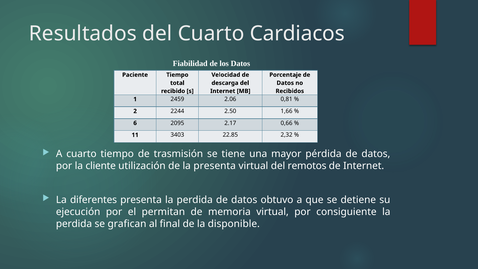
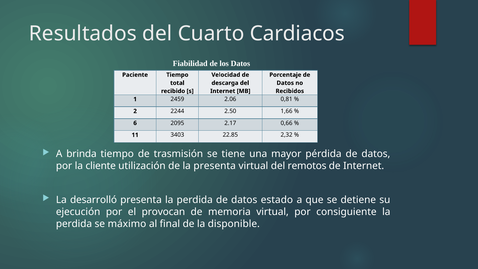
A cuarto: cuarto -> brinda (81, 154)
diferentes: diferentes -> desarrolló (94, 200)
obtuvo: obtuvo -> estado (277, 200)
permitan: permitan -> provocan (163, 212)
grafican: grafican -> máximo (127, 224)
